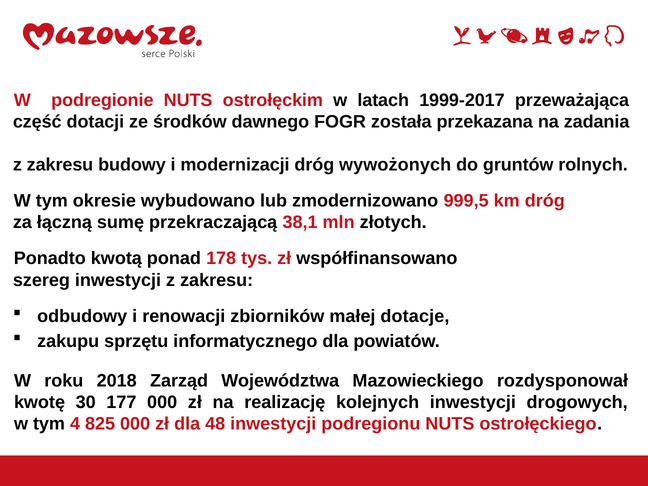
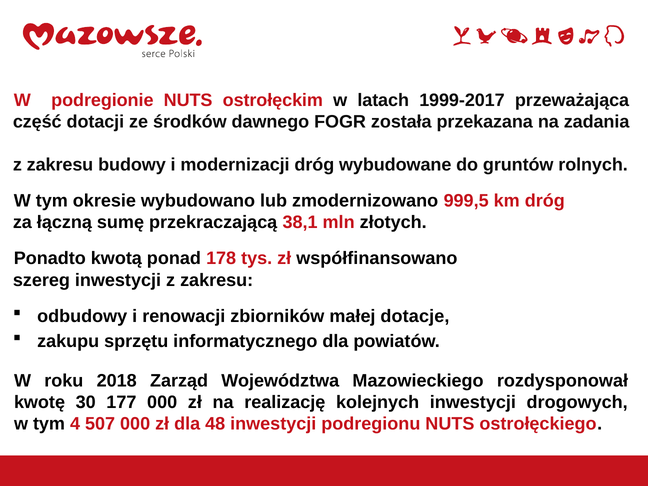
wywożonych: wywożonych -> wybudowane (395, 165)
825: 825 -> 507 (100, 424)
